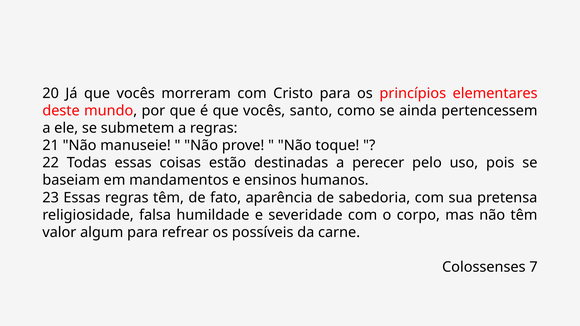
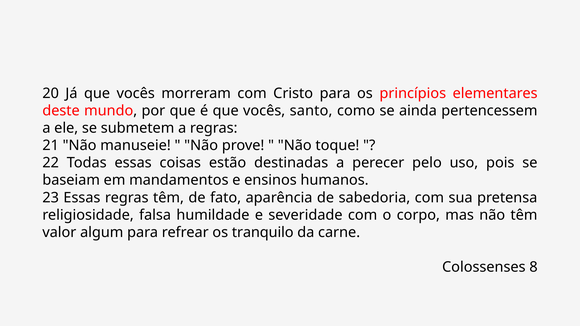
possíveis: possíveis -> tranquilo (263, 233)
7: 7 -> 8 (534, 267)
